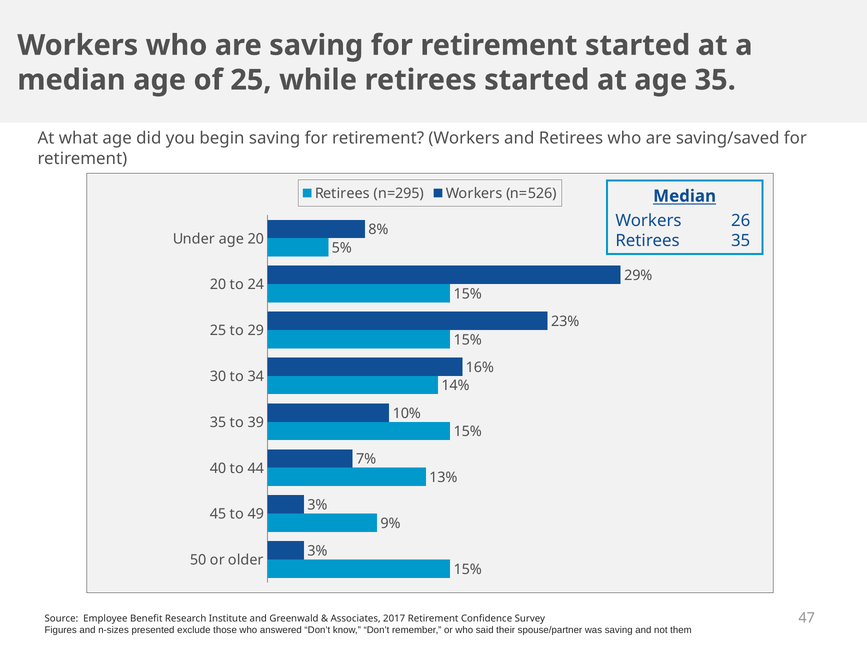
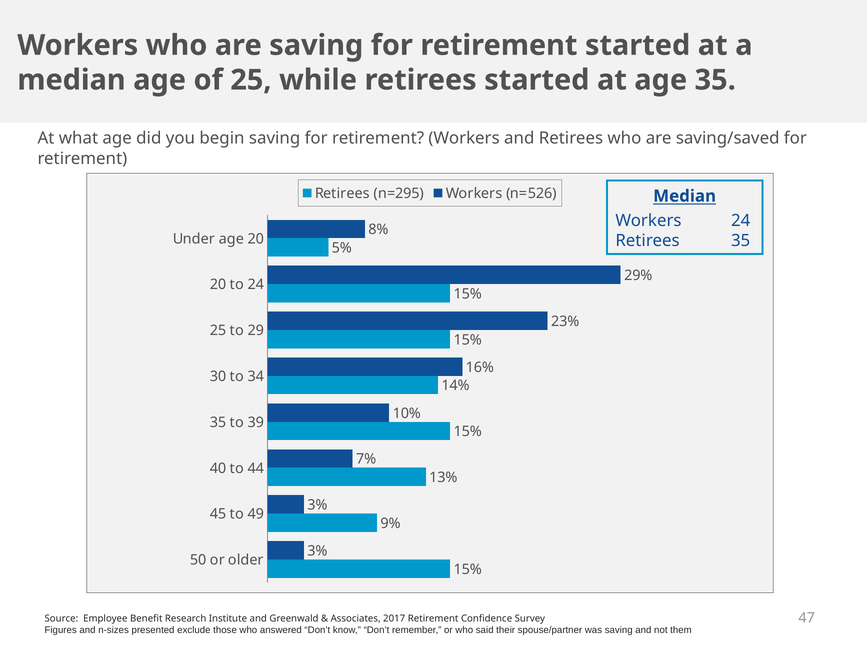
Workers 26: 26 -> 24 (741, 221)
